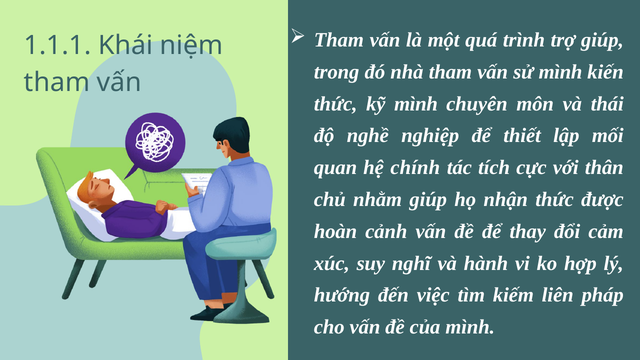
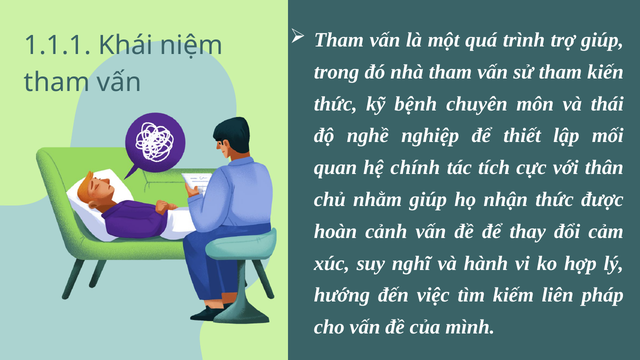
sử mình: mình -> tham (560, 72)
kỹ mình: mình -> bệnh (416, 104)
